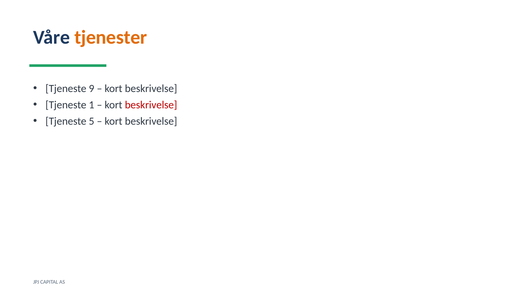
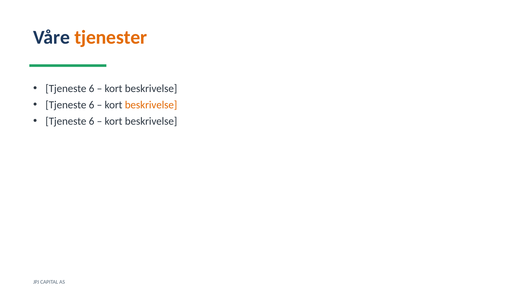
9: 9 -> 6 (92, 88)
1: 1 -> 6 (92, 105)
beskrivelse colour: red -> orange (151, 105)
5: 5 -> 6 (92, 121)
